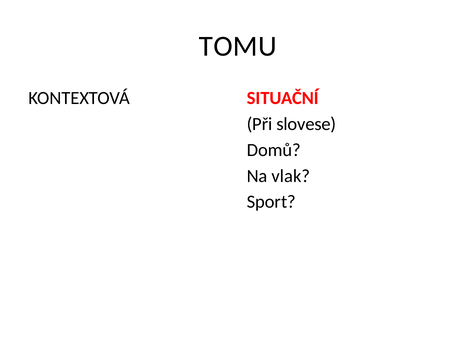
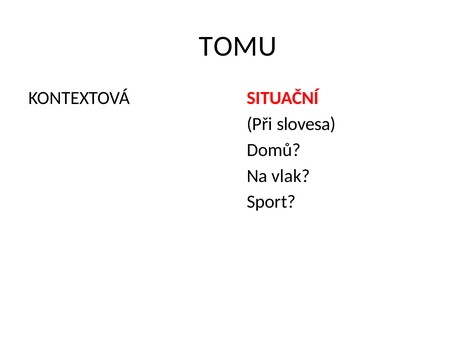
slovese: slovese -> slovesa (306, 124)
